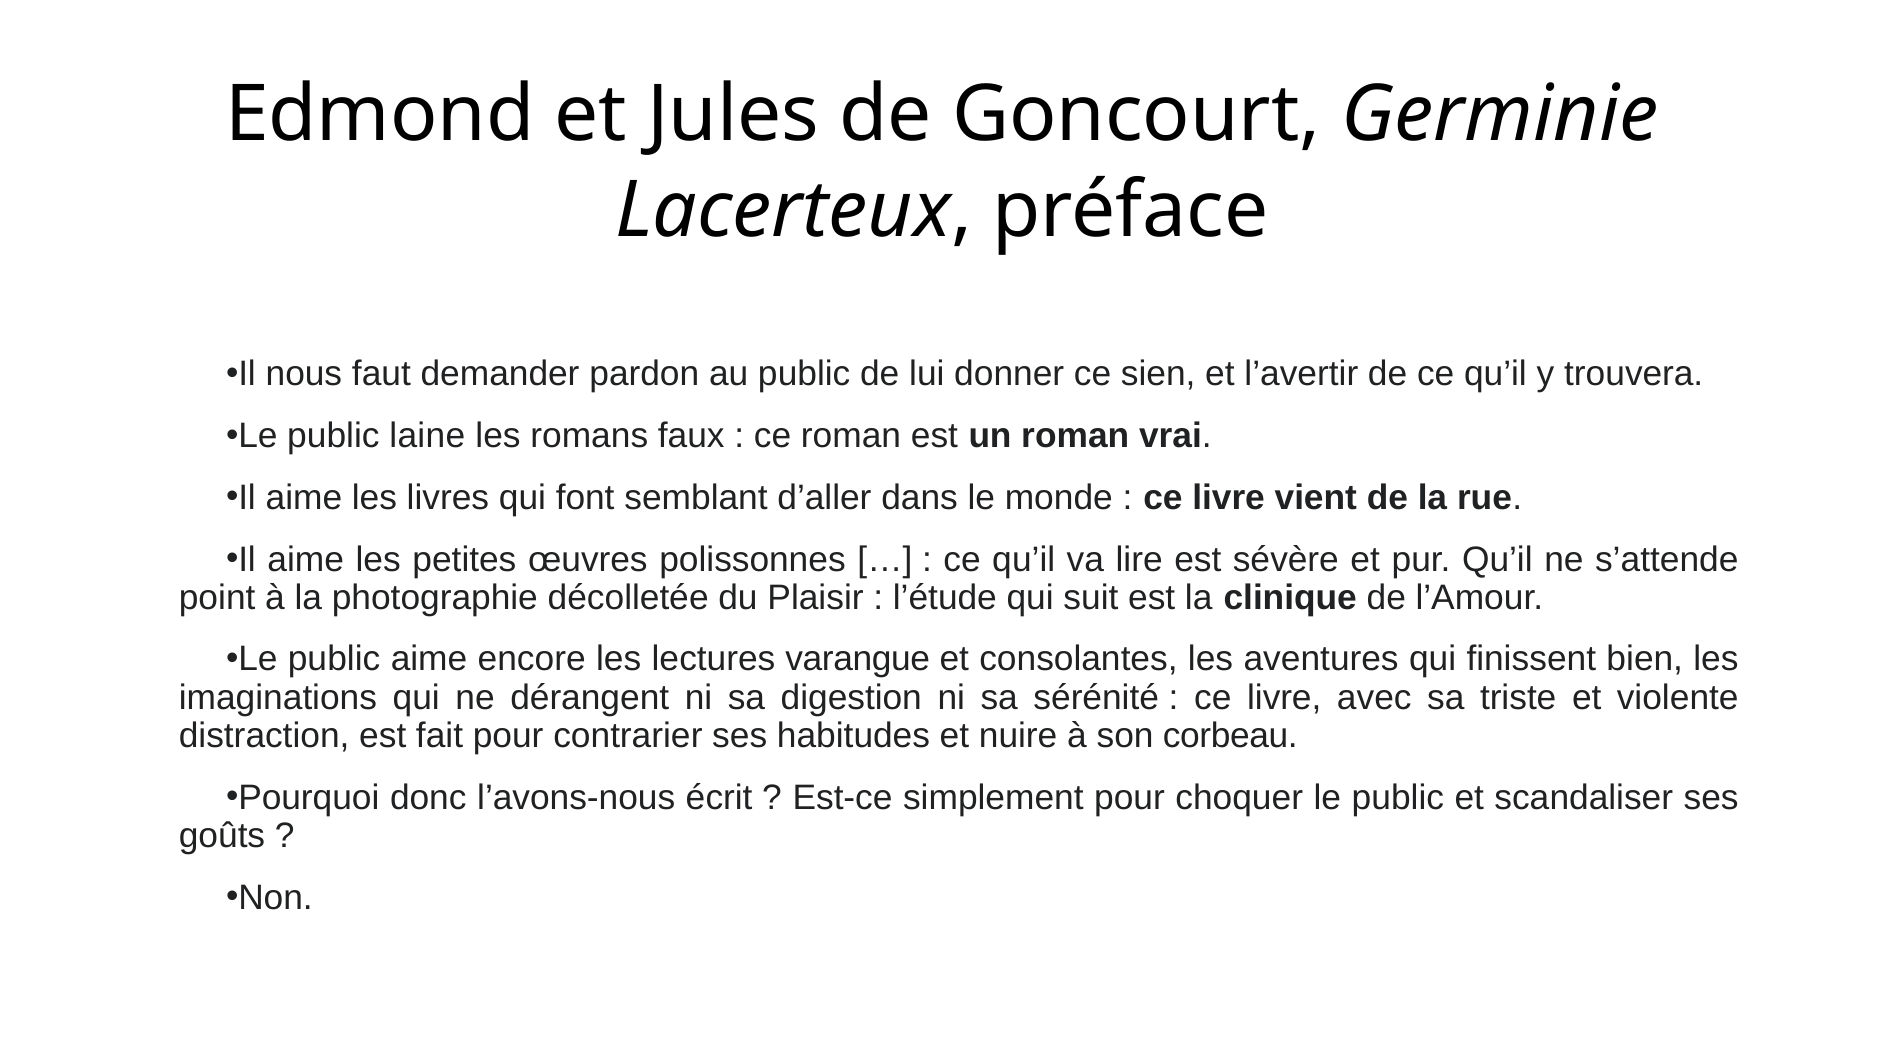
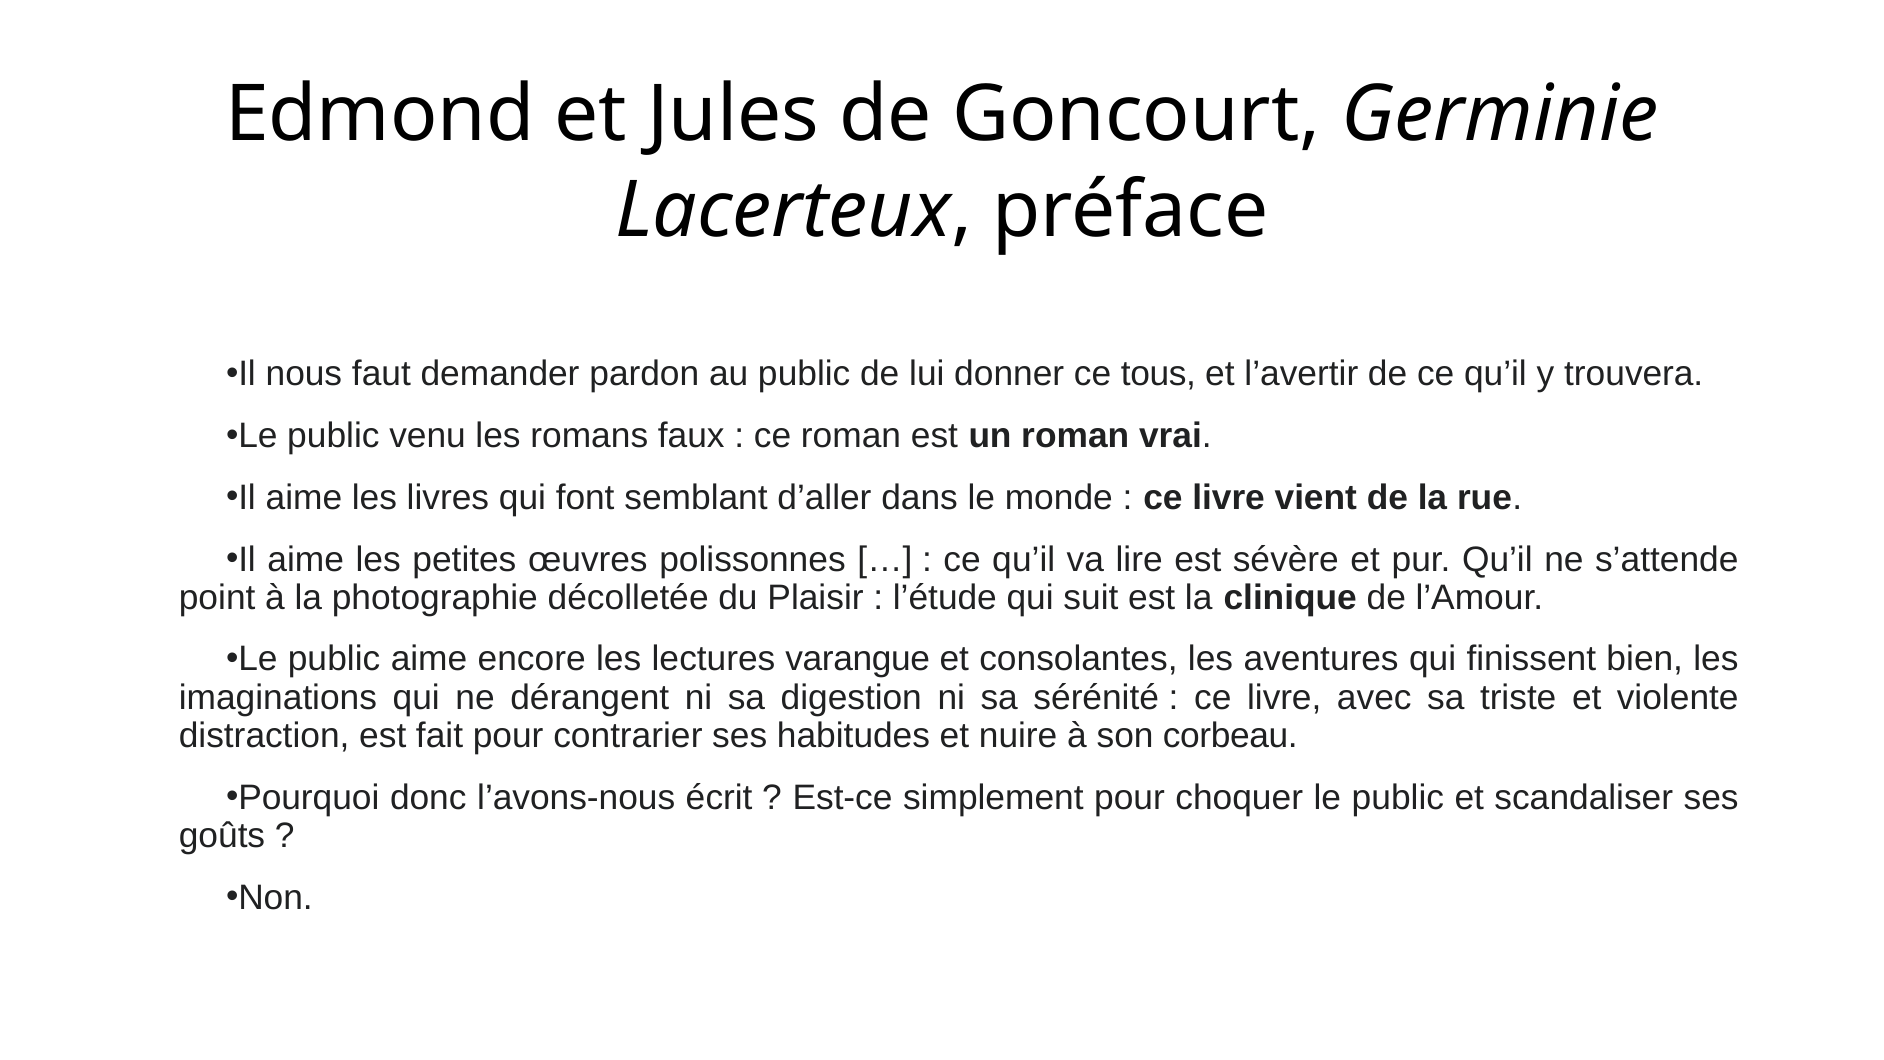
sien: sien -> tous (1158, 374)
laine: laine -> venu (428, 436)
